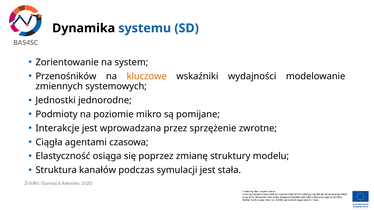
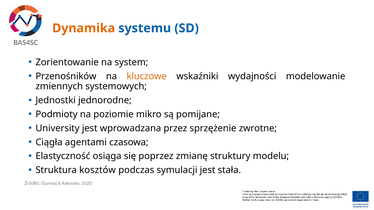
Dynamika colour: black -> orange (84, 28)
Interakcje: Interakcje -> University (58, 128)
kanałów: kanałów -> kosztów (98, 170)
